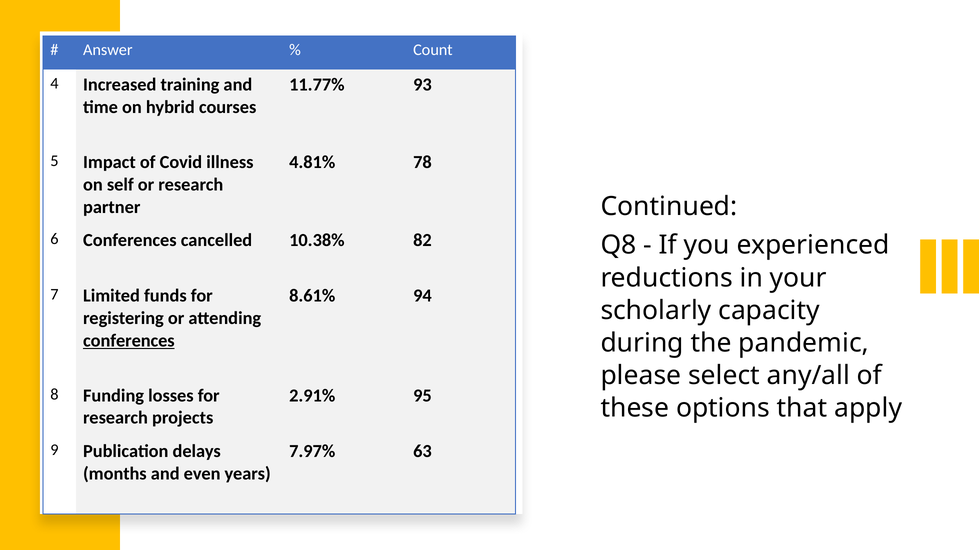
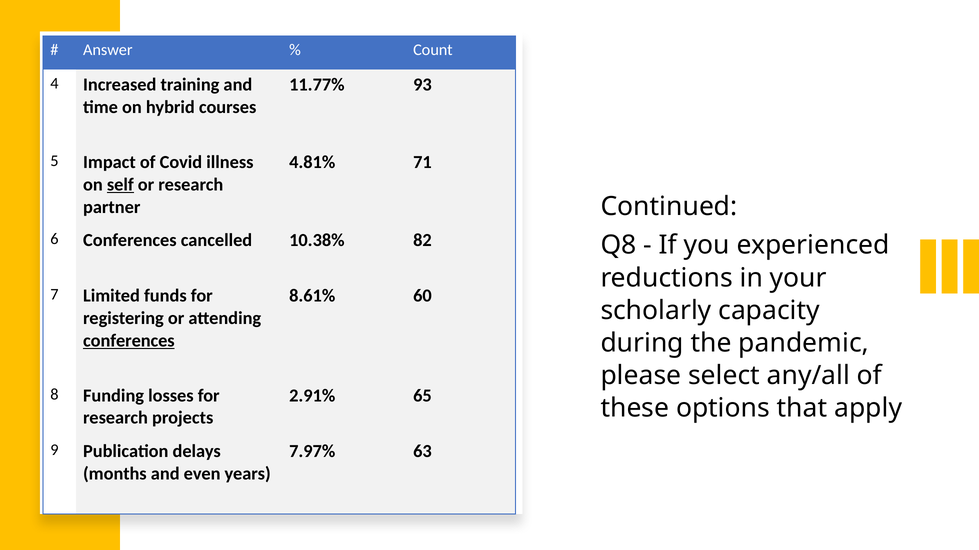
78: 78 -> 71 (422, 163)
self underline: none -> present (120, 185)
94: 94 -> 60 (422, 296)
95: 95 -> 65 (422, 396)
